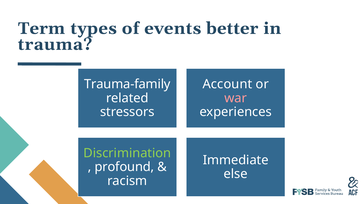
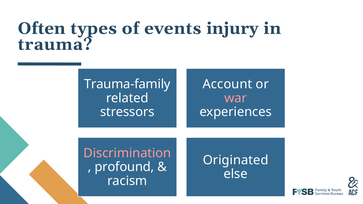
Term: Term -> Often (42, 28)
better: better -> injury (232, 28)
Discrimination colour: light green -> pink (127, 153)
Immediate: Immediate -> Originated (236, 160)
